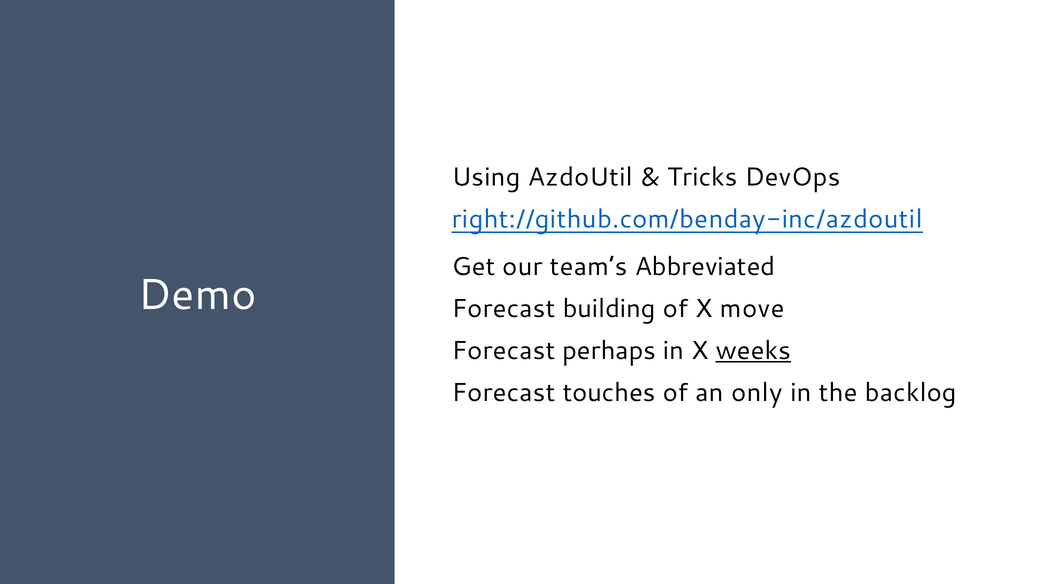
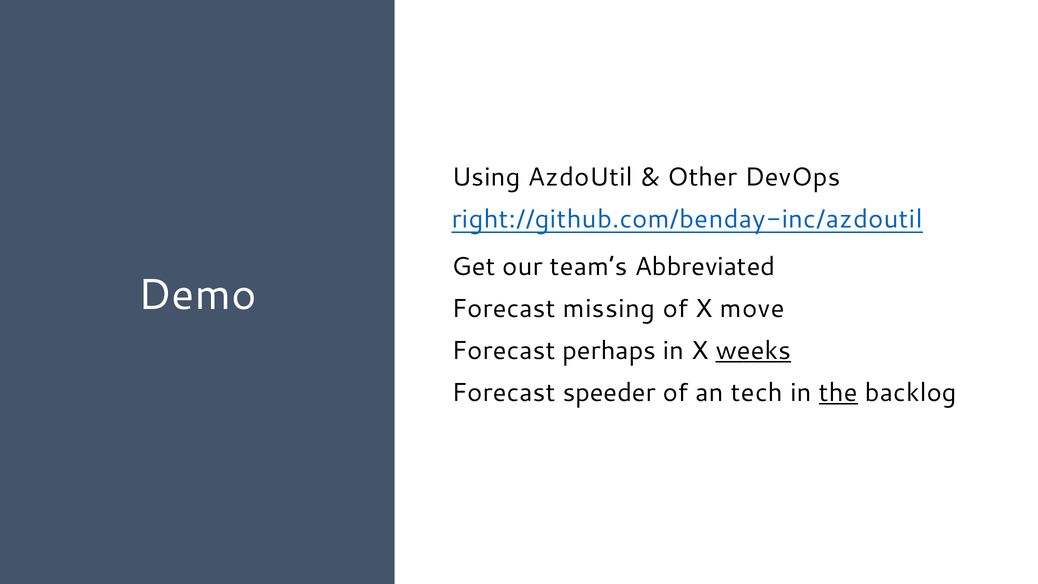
Tricks: Tricks -> Other (702, 177)
building: building -> missing (609, 308)
touches: touches -> speeder (609, 392)
only: only -> tech (757, 392)
the underline: none -> present (838, 392)
